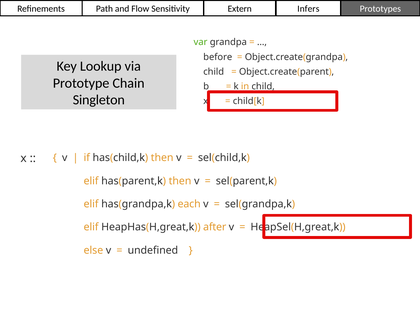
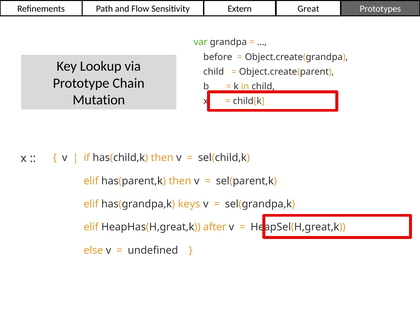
Infers: Infers -> Great (308, 9)
Singleton: Singleton -> Mutation (99, 100)
each: each -> keys (189, 204)
